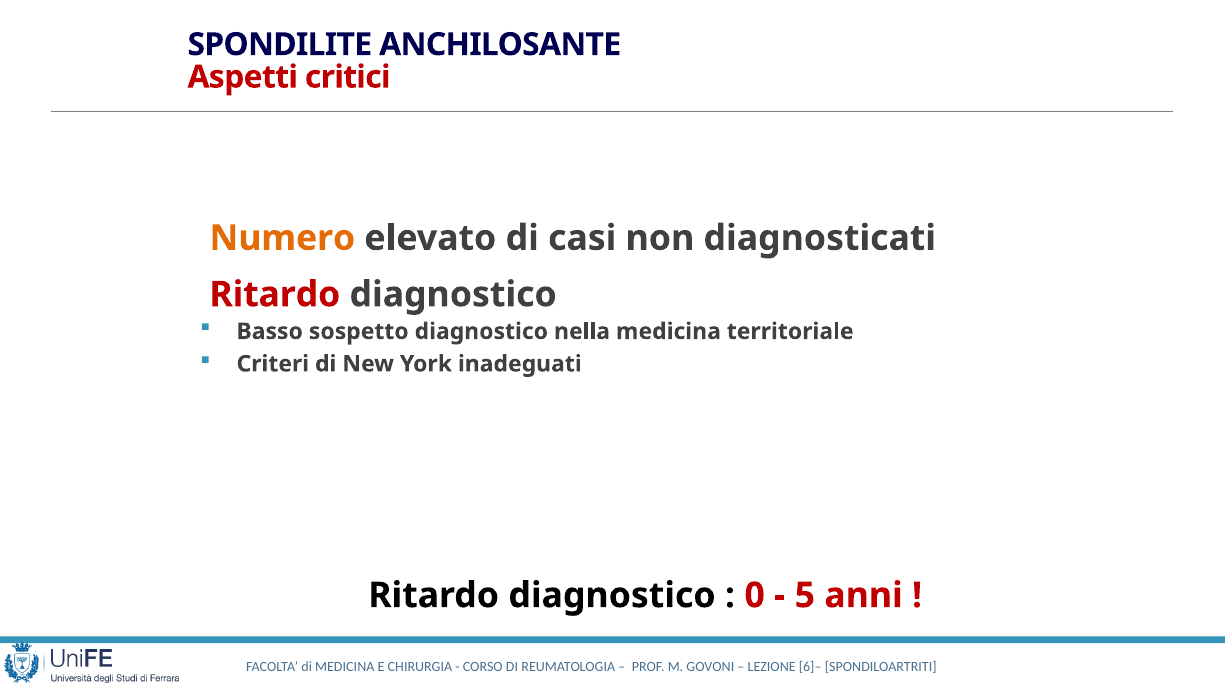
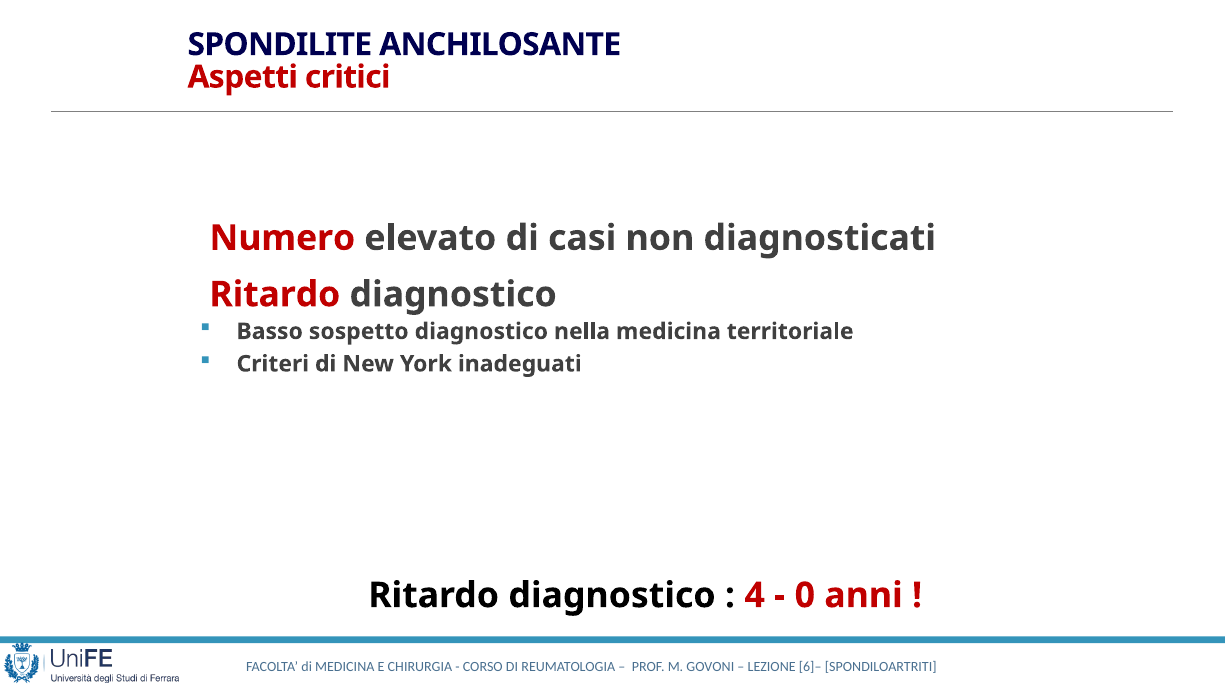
Numero colour: orange -> red (282, 238)
0: 0 -> 4 (755, 595)
5: 5 -> 0 (805, 595)
